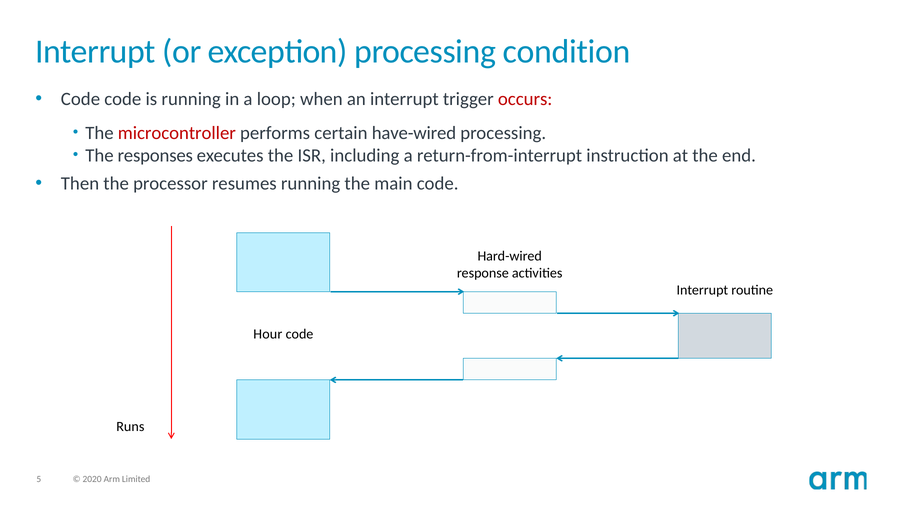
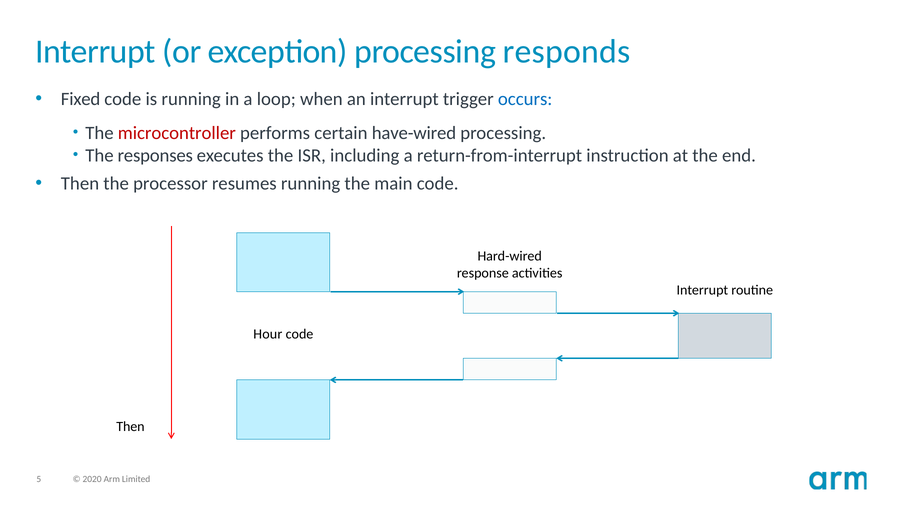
condition: condition -> responds (566, 52)
Code: Code -> Fixed (81, 99)
occurs colour: red -> blue (525, 99)
Runs: Runs -> Then (130, 427)
